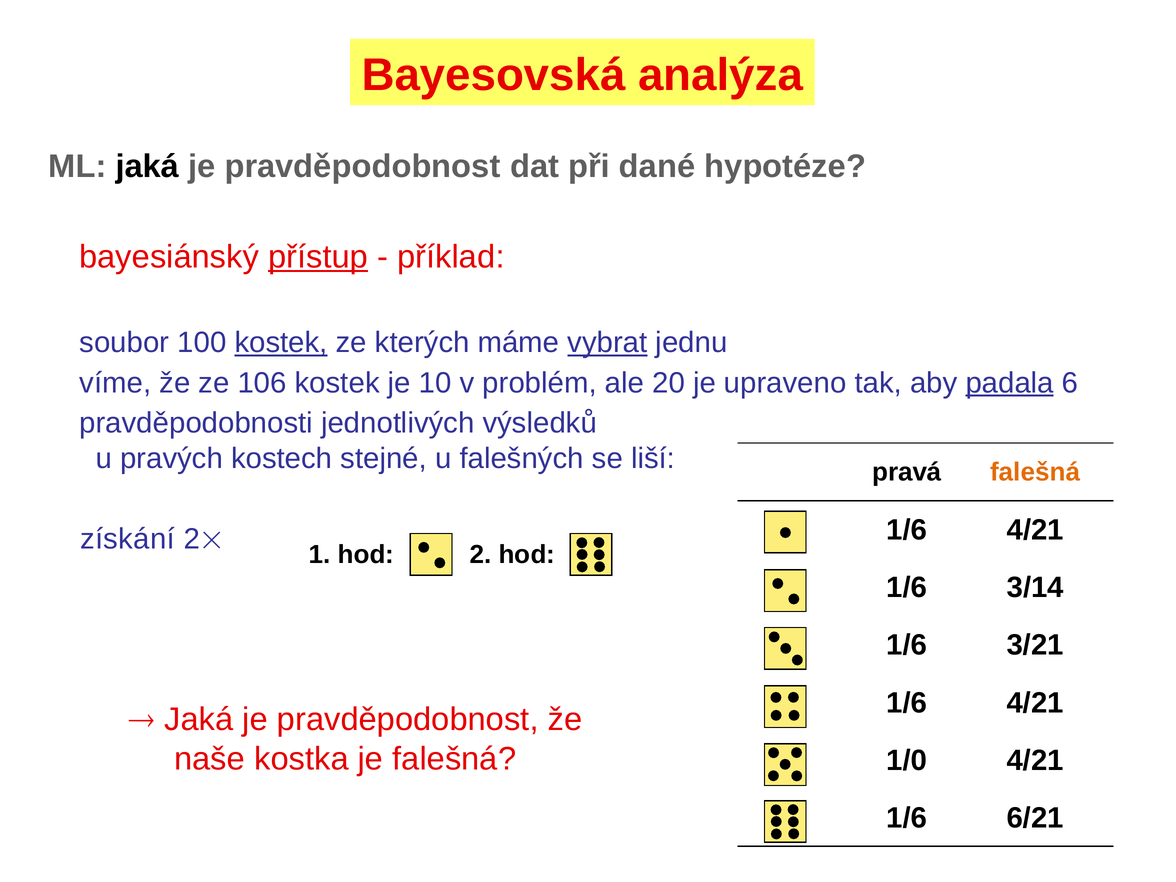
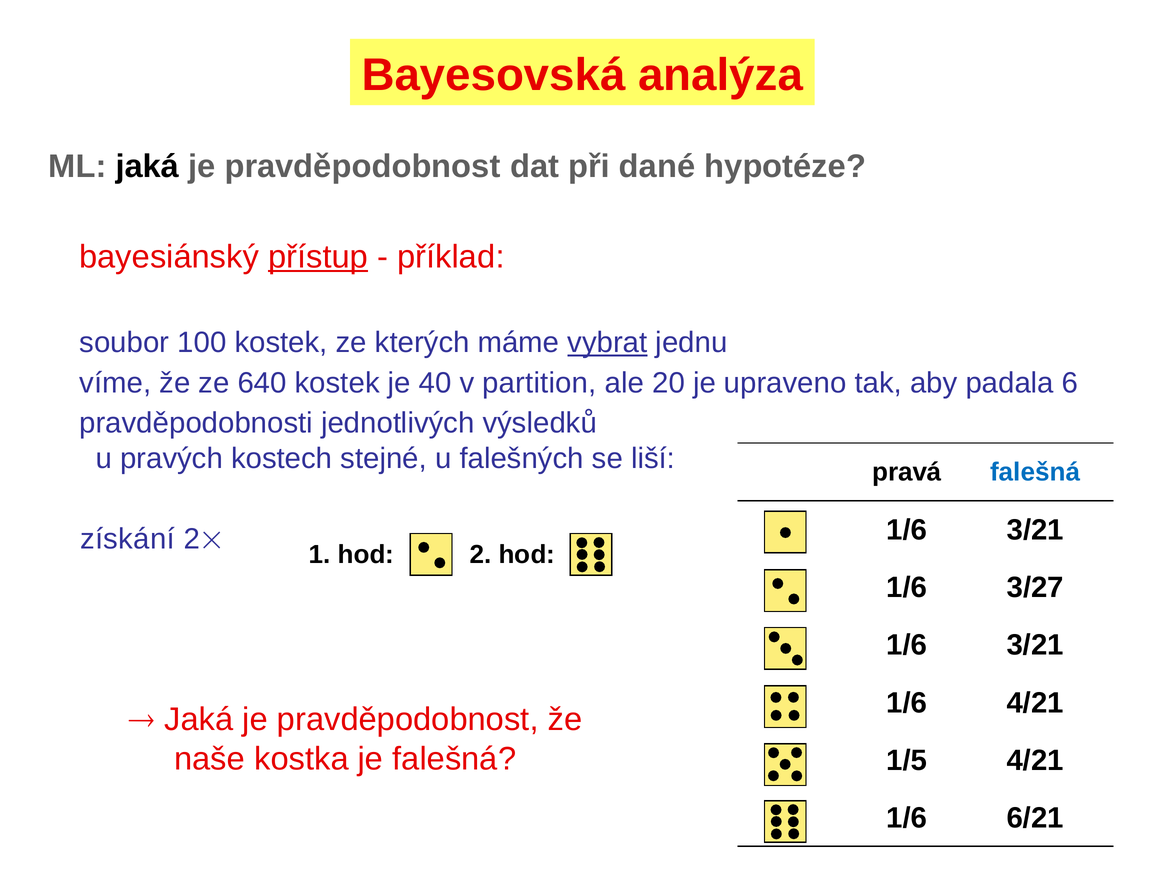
kostek underline: present -> none (281, 343)
106: 106 -> 640 (262, 383)
10: 10 -> 40 (435, 383)
problém: problém -> partition (540, 383)
padala underline: present -> none (1010, 383)
falešná colour: orange -> blue (1035, 472)
4/21: 4/21 -> 3/21 (1035, 530)
3/14: 3/14 -> 3/27 (1035, 588)
1/0: 1/0 -> 1/5 (907, 761)
